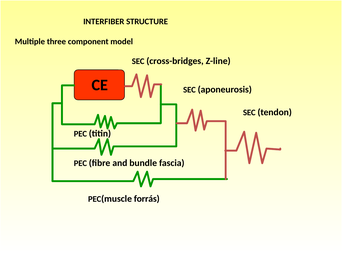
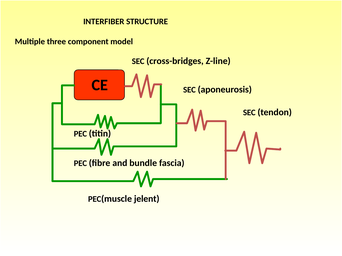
forrás: forrás -> jelent (147, 199)
